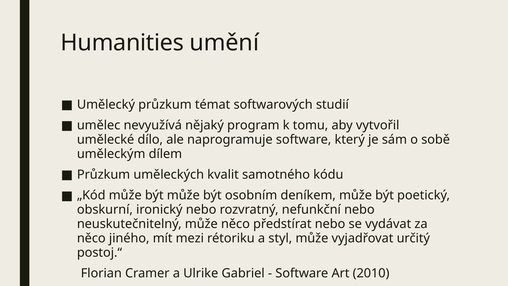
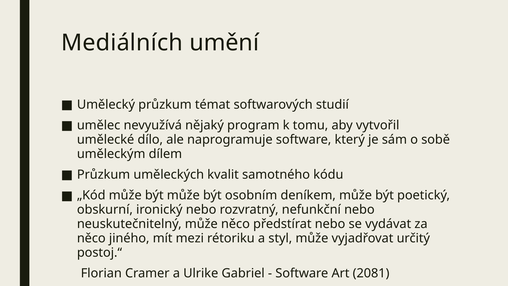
Humanities: Humanities -> Mediálních (122, 43)
2010: 2010 -> 2081 (371, 273)
